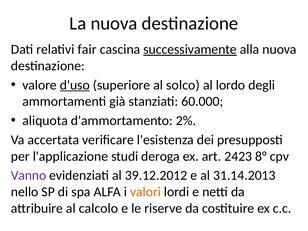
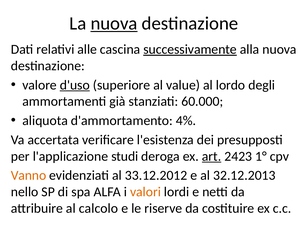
nuova underline: none -> present (114, 23)
fair: fair -> alle (87, 49)
solco: solco -> value (183, 85)
2%: 2% -> 4% (186, 121)
art underline: none -> present (212, 156)
8°: 8° -> 1° (261, 156)
Vanno colour: purple -> orange (29, 175)
39.12.2012: 39.12.2012 -> 33.12.2012 (156, 175)
31.14.2013: 31.14.2013 -> 32.12.2013 (244, 175)
